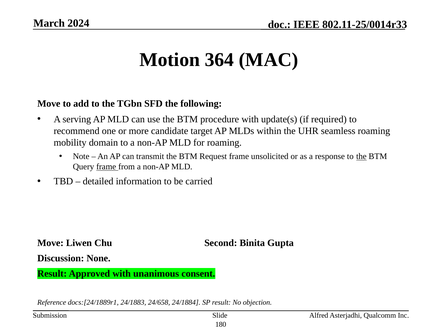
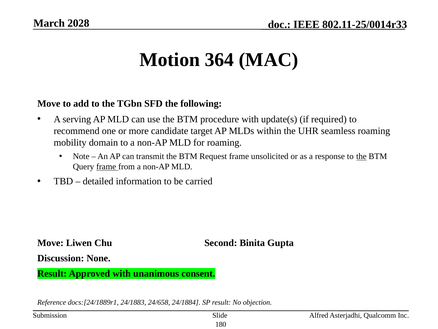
2024: 2024 -> 2028 (78, 23)
